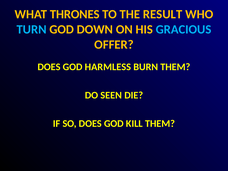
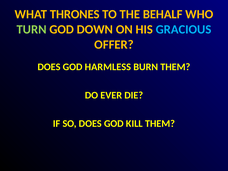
RESULT: RESULT -> BEHALF (163, 14)
TURN colour: light blue -> light green (32, 29)
SEEN: SEEN -> EVER (111, 95)
